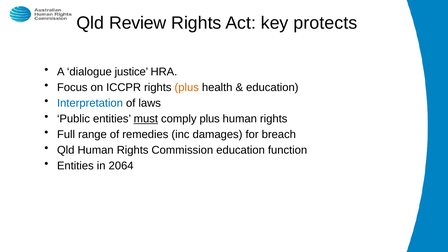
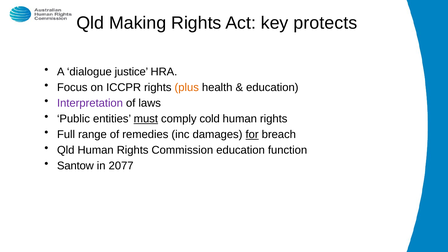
Review: Review -> Making (138, 23)
Interpretation colour: blue -> purple (90, 103)
comply plus: plus -> cold (210, 119)
for underline: none -> present (252, 134)
Entities: Entities -> Santow (75, 166)
2064: 2064 -> 2077 (121, 166)
